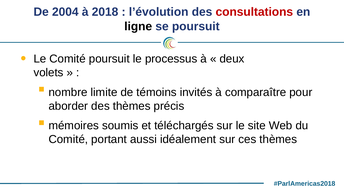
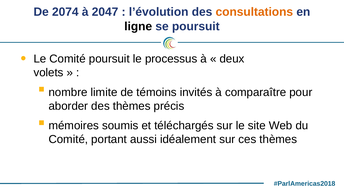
2004: 2004 -> 2074 (65, 12)
2018: 2018 -> 2047 (105, 12)
consultations colour: red -> orange (254, 12)
